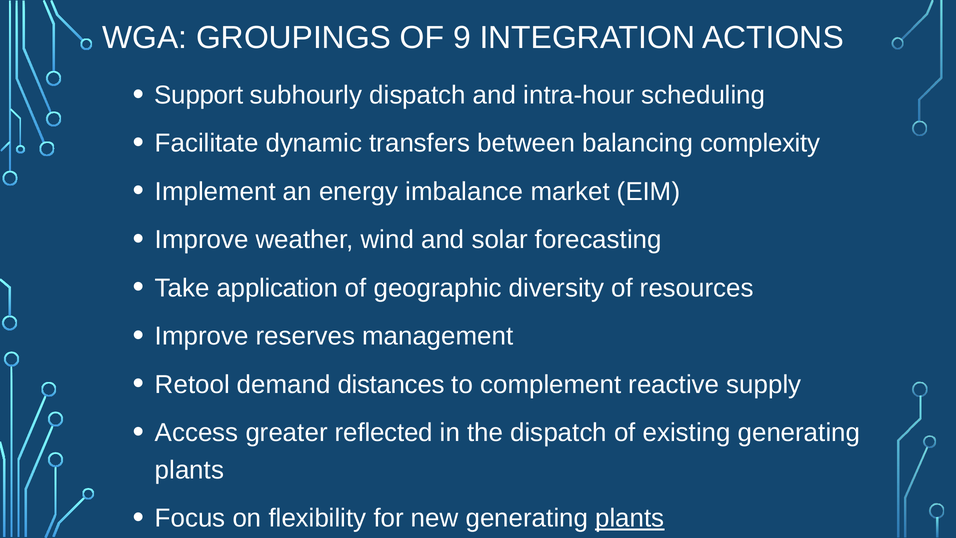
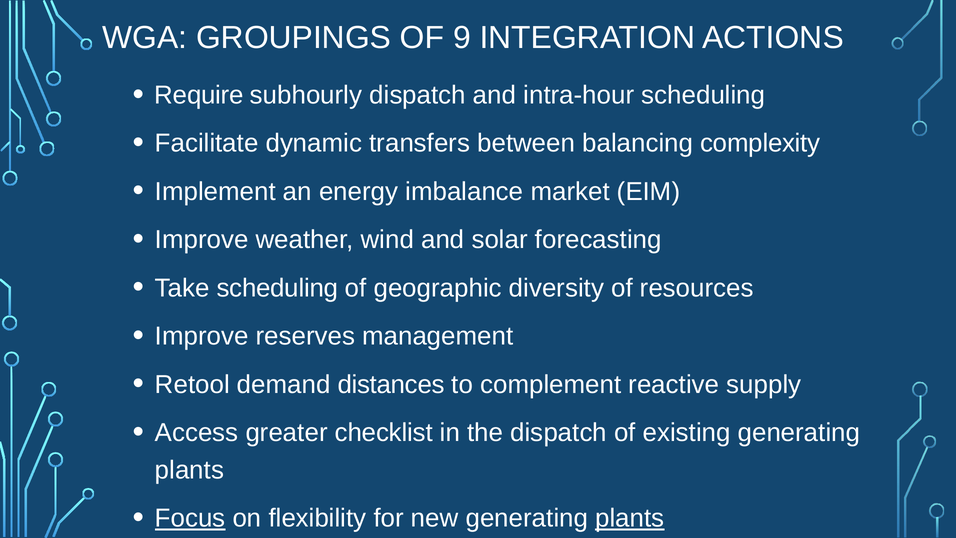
Support: Support -> Require (199, 95)
Take application: application -> scheduling (277, 288)
reflected: reflected -> checklist (384, 433)
Focus underline: none -> present (190, 518)
